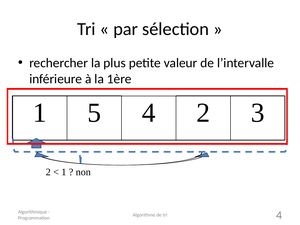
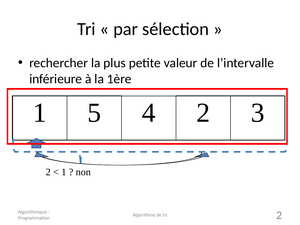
tri 4: 4 -> 2 (279, 215)
